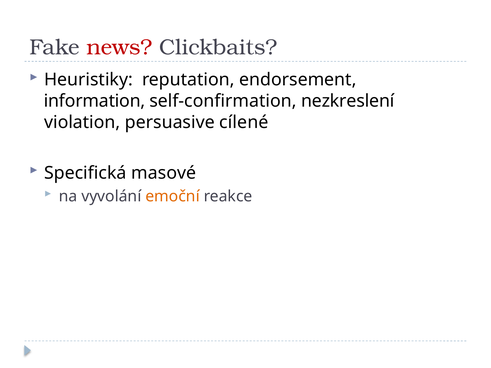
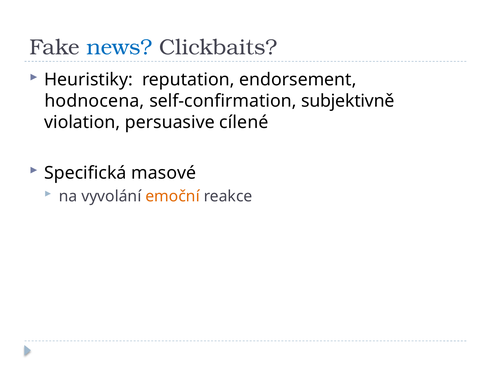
news colour: red -> blue (119, 47)
information: information -> hodnocena (94, 101)
nezkreslení: nezkreslení -> subjektivně (348, 101)
